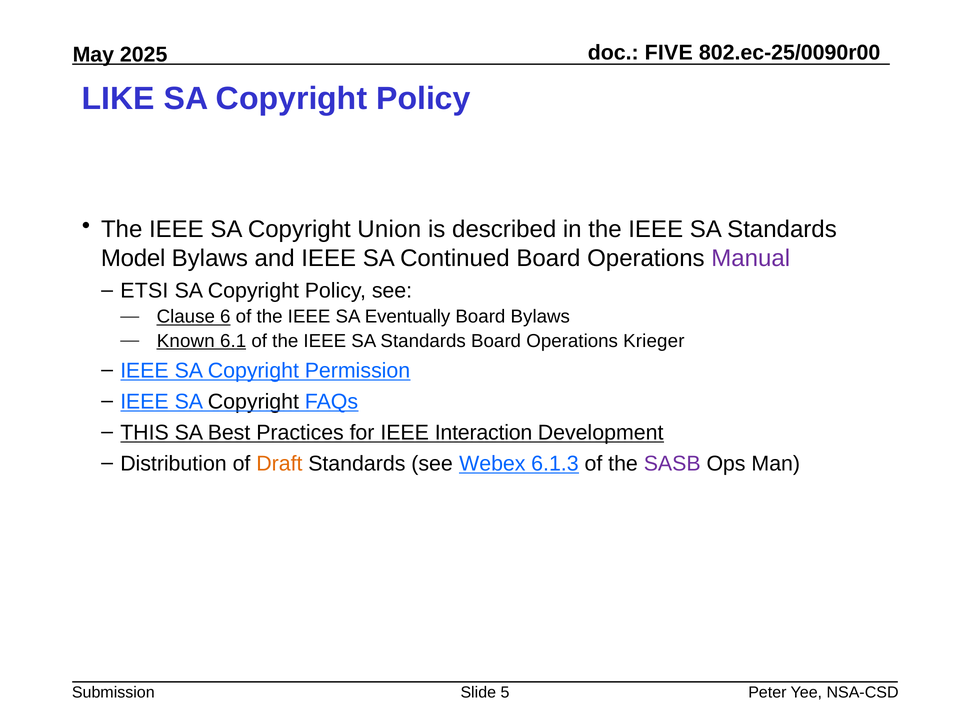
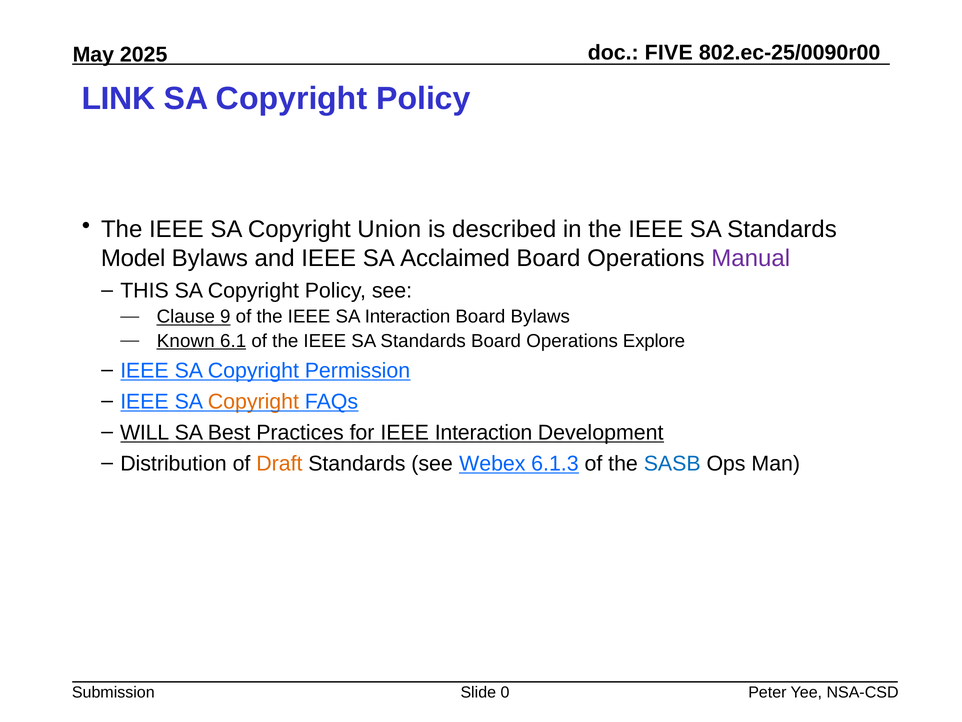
LIKE: LIKE -> LINK (118, 98)
Continued: Continued -> Acclaimed (455, 258)
ETSI: ETSI -> THIS (144, 291)
6: 6 -> 9 (225, 316)
SA Eventually: Eventually -> Interaction (408, 316)
Krieger: Krieger -> Explore (654, 341)
Copyright colour: black -> orange (253, 401)
THIS: THIS -> WILL (145, 432)
SASB colour: purple -> blue (672, 463)
5: 5 -> 0 (505, 692)
